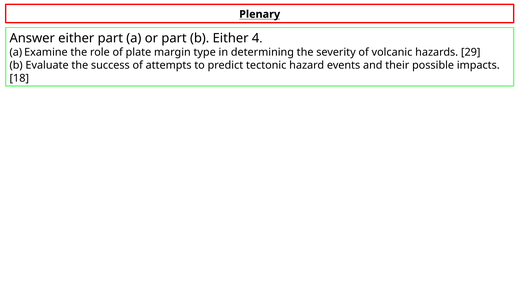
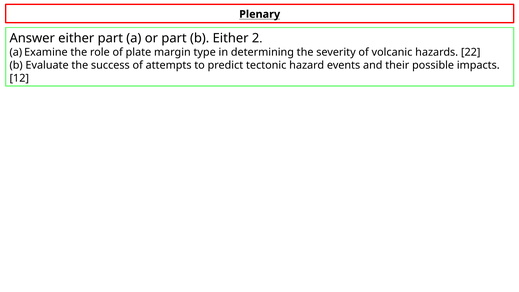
4: 4 -> 2 (256, 38)
29: 29 -> 22 (471, 52)
18: 18 -> 12 (19, 78)
